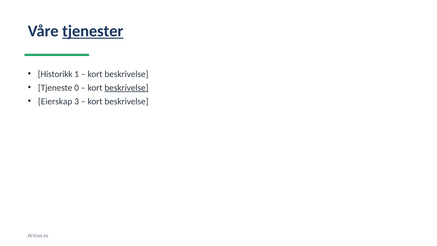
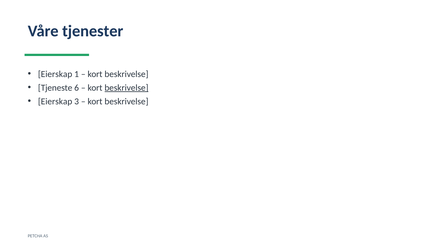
tjenester underline: present -> none (93, 31)
Historikk: Historikk -> Eierskap (55, 74)
0: 0 -> 6 (77, 88)
